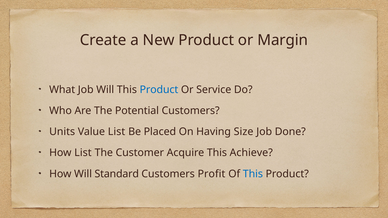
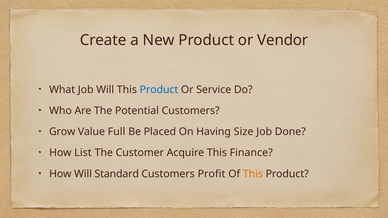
Margin: Margin -> Vendor (283, 40)
Units: Units -> Grow (62, 132)
Value List: List -> Full (117, 132)
Achieve: Achieve -> Finance (251, 153)
This colour: blue -> orange (253, 174)
